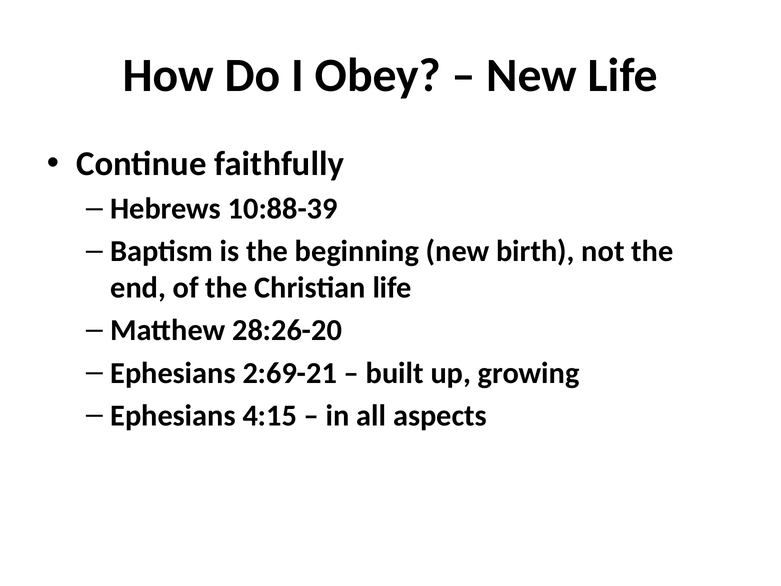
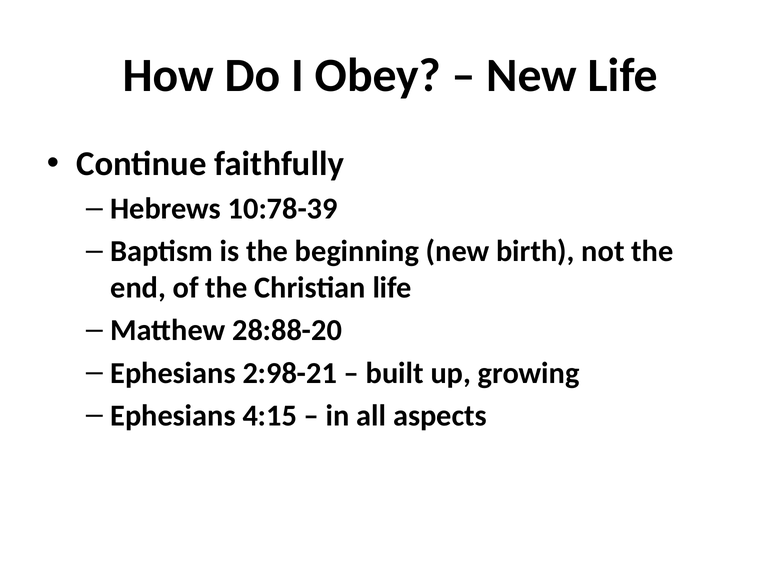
10:88-39: 10:88-39 -> 10:78-39 (283, 209)
28:26-20: 28:26-20 -> 28:88-20 (287, 330)
2:69-21: 2:69-21 -> 2:98-21 (290, 373)
